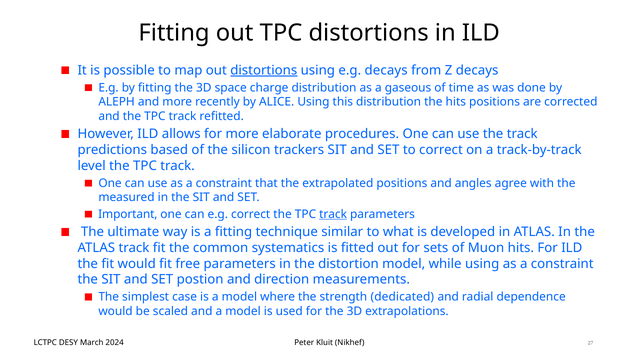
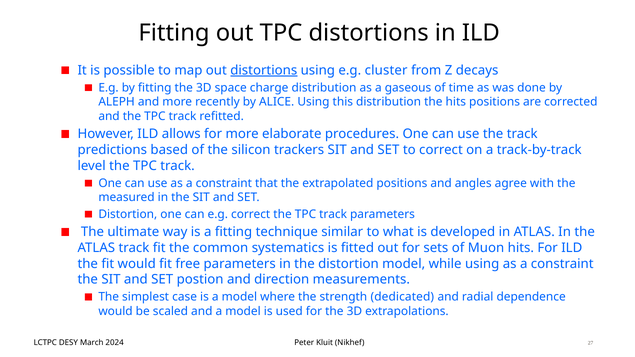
e.g decays: decays -> cluster (386, 70)
Important: Important -> Distortion (128, 214)
track underline: present -> none (333, 214)
